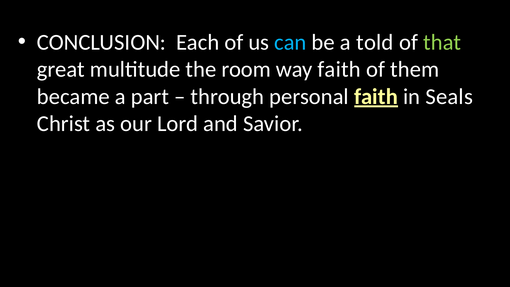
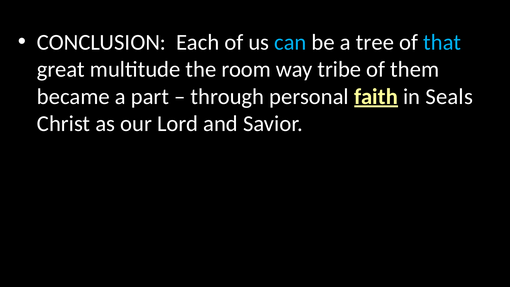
told: told -> tree (375, 42)
that colour: light green -> light blue (442, 42)
way faith: faith -> tribe (339, 69)
